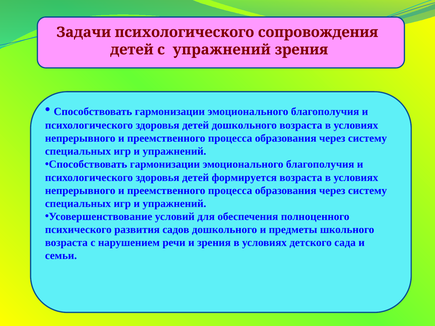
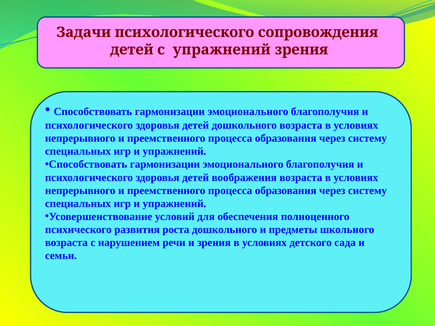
формируется: формируется -> воображения (244, 178)
садов: садов -> роста (176, 230)
